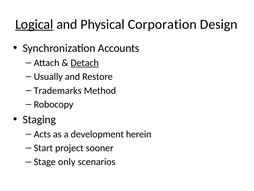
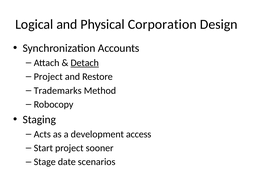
Logical underline: present -> none (34, 24)
Usually: Usually -> Project (48, 76)
herein: herein -> access (139, 134)
only: only -> date (67, 161)
